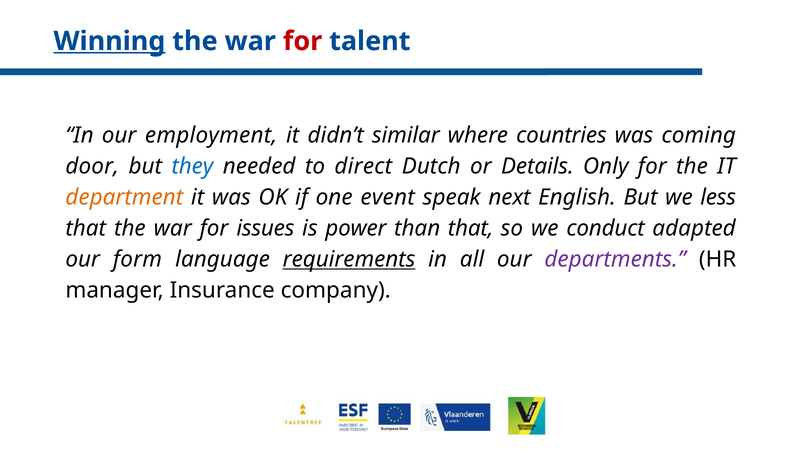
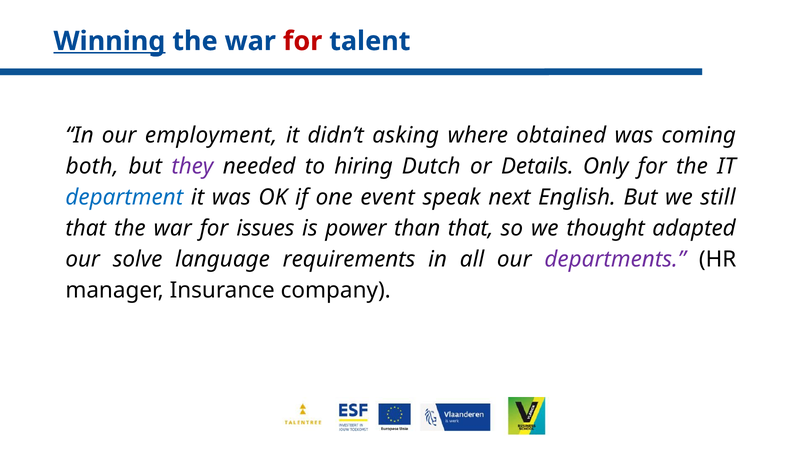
similar: similar -> asking (406, 135)
countries: countries -> obtained (561, 135)
door: door -> both (92, 166)
they colour: blue -> purple (192, 166)
direct: direct -> hiring (364, 166)
department colour: orange -> blue (124, 197)
less: less -> still (718, 197)
conduct: conduct -> thought (606, 228)
form: form -> solve (138, 259)
requirements underline: present -> none (349, 259)
